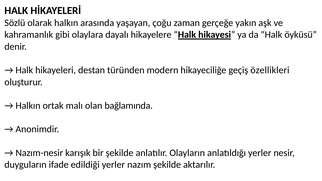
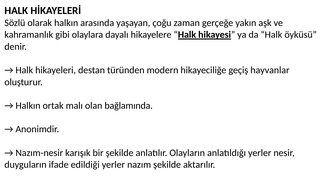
özellikleri: özellikleri -> hayvanlar (270, 70)
